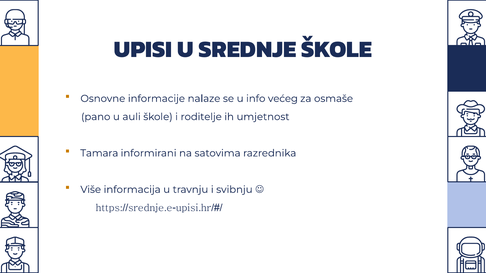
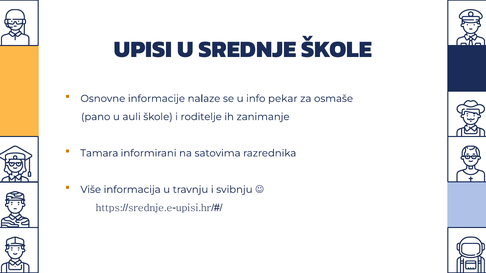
većeg: većeg -> pekar (283, 99)
umjetnost: umjetnost -> zanimanje (263, 117)
